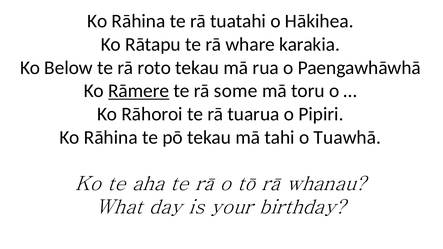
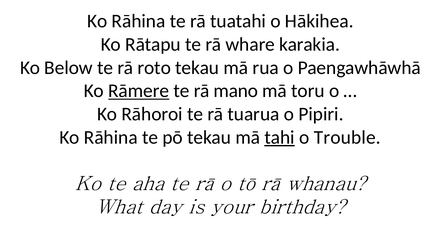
some: some -> mano (236, 91)
tahi underline: none -> present (280, 137)
Tuawhā: Tuawhā -> Trouble (347, 137)
